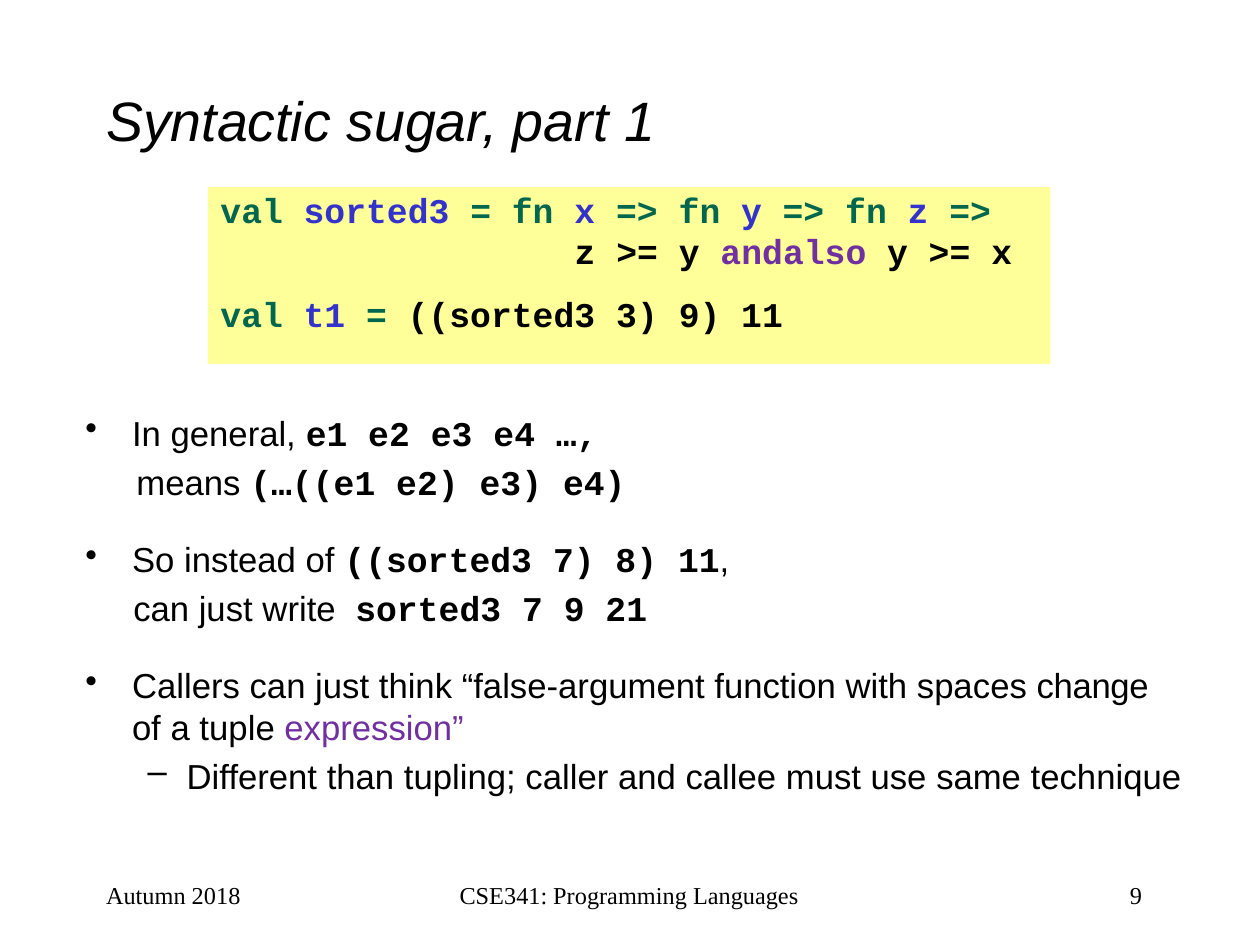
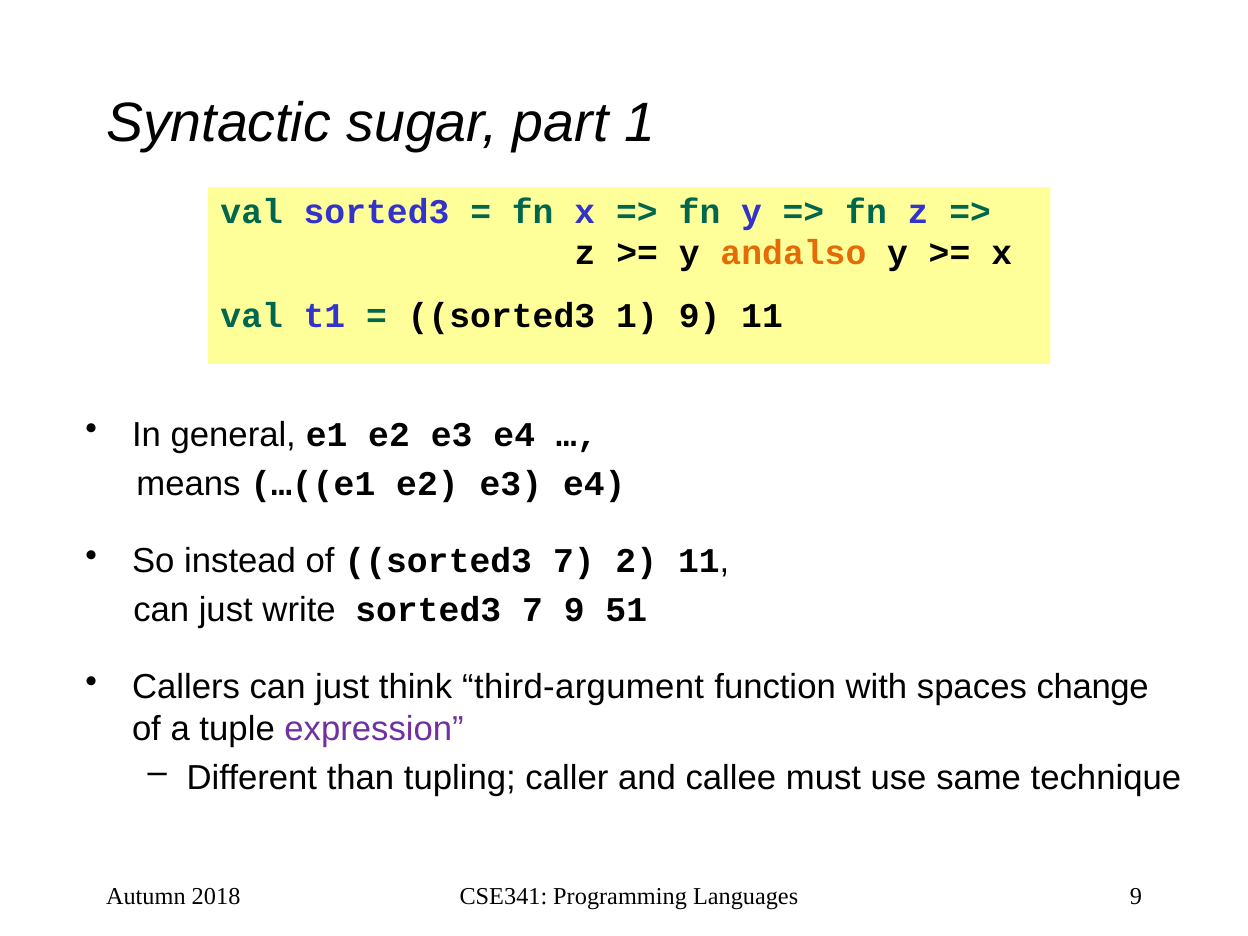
andalso colour: purple -> orange (793, 253)
sorted3 3: 3 -> 1 (637, 316)
8: 8 -> 2 (636, 561)
21: 21 -> 51 (626, 610)
false-argument: false-argument -> third-argument (583, 688)
